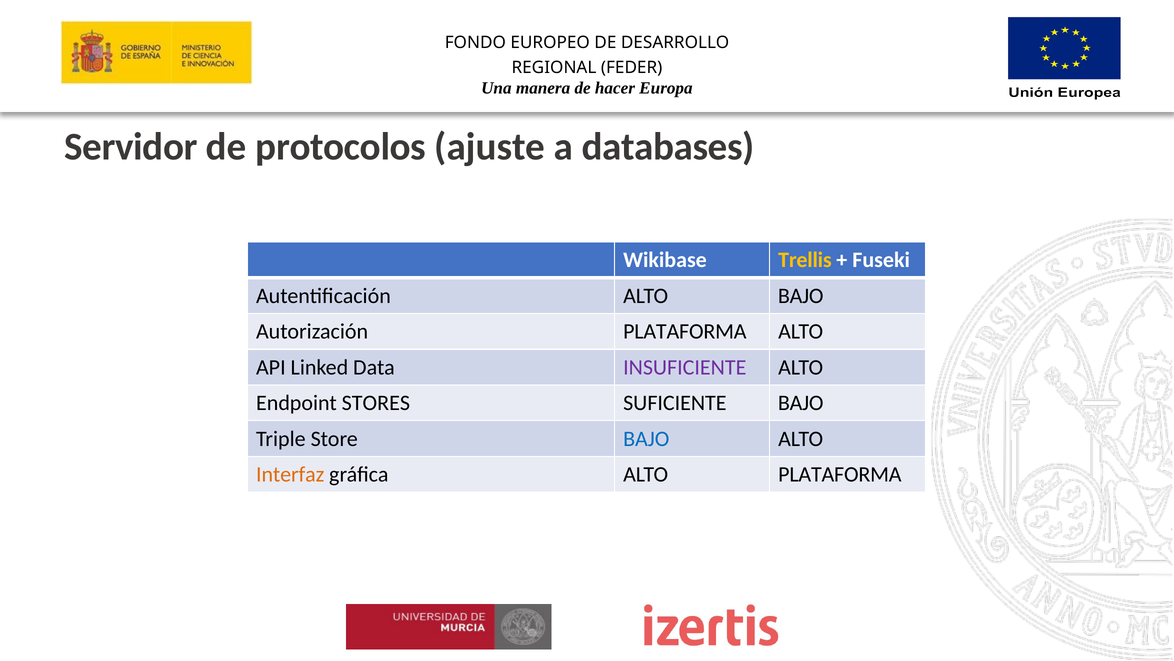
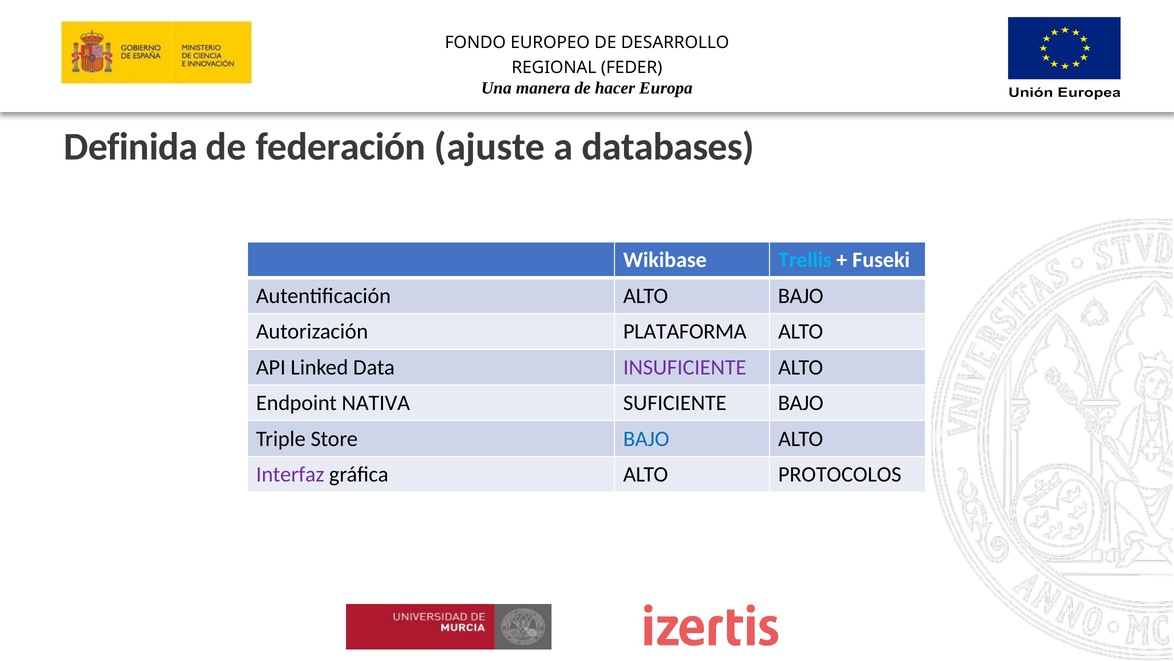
Servidor: Servidor -> Definida (131, 147)
protocolos: protocolos -> federación (341, 147)
Trellis colour: yellow -> light blue (805, 260)
STORES: STORES -> NATIVA (376, 403)
Interfaz colour: orange -> purple (290, 474)
ALTO PLATAFORMA: PLATAFORMA -> PROTOCOLOS (840, 474)
